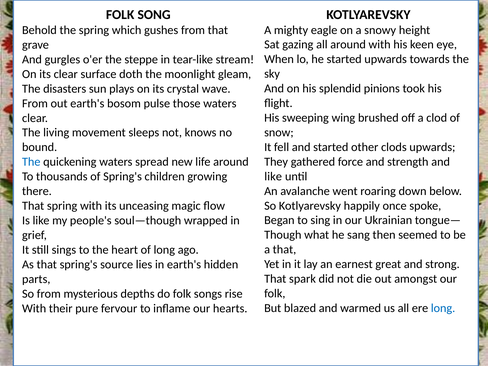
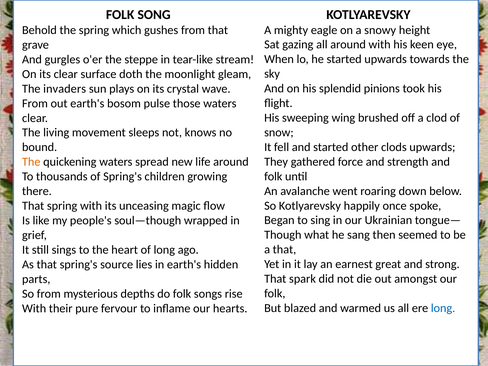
disasters: disasters -> invaders (65, 89)
The colour: blue -> orange (31, 162)
like: like -> folk (273, 176)
